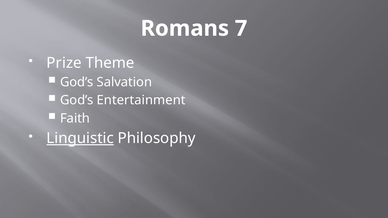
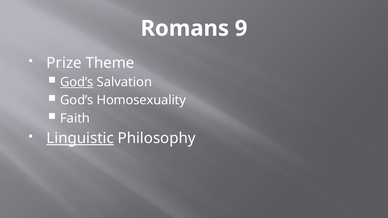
7: 7 -> 9 (241, 28)
God’s underline: none -> present (77, 82)
Entertainment: Entertainment -> Homosexuality (141, 100)
